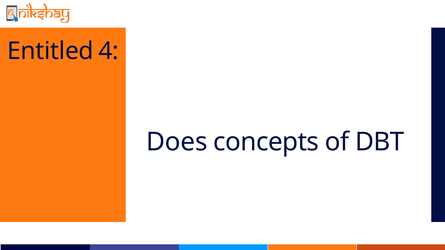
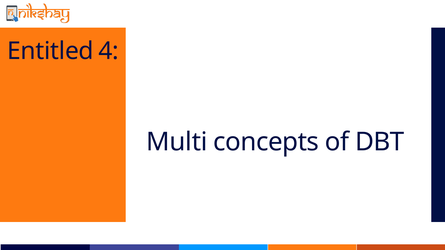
Does: Does -> Multi (177, 142)
